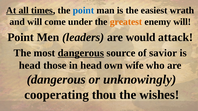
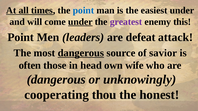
easiest wrath: wrath -> under (182, 10)
under underline: none -> present (80, 22)
greatest colour: orange -> purple (126, 22)
enemy will: will -> this (182, 22)
would: would -> defeat (141, 37)
head: head -> often (30, 66)
wishes: wishes -> honest (159, 95)
